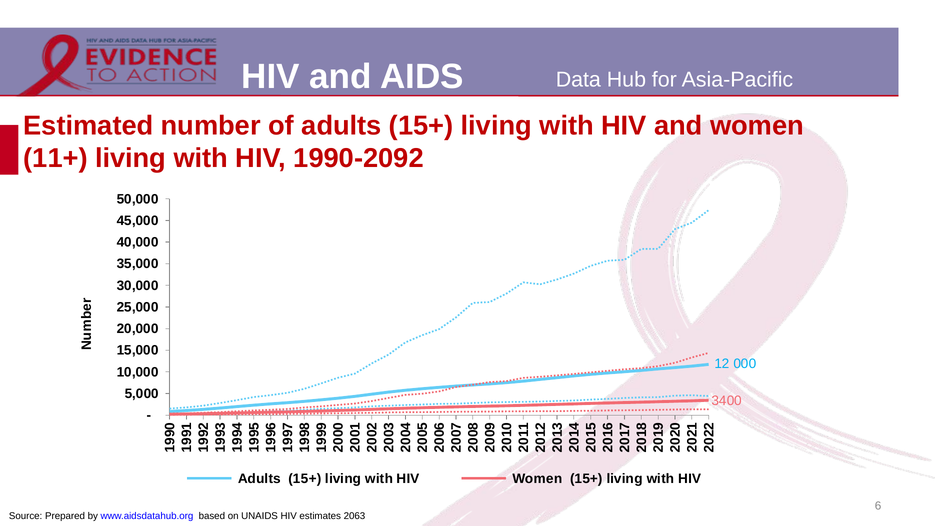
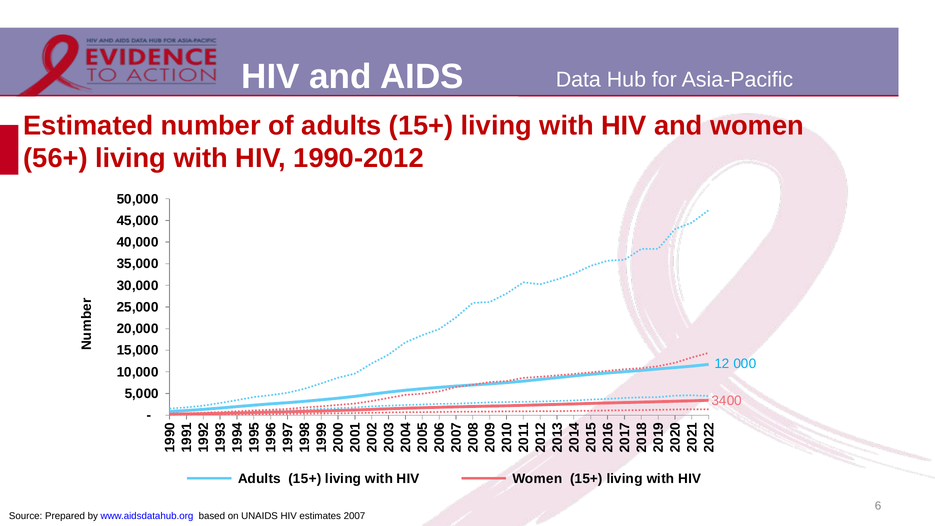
11+: 11+ -> 56+ (55, 158)
1990-2092: 1990-2092 -> 1990-2012 (359, 158)
2063: 2063 -> 2007 (354, 516)
